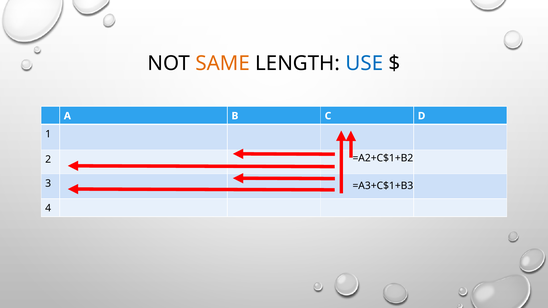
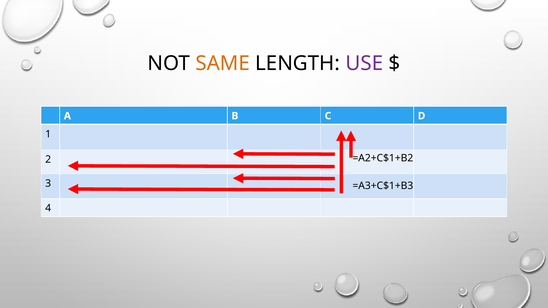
USE colour: blue -> purple (364, 64)
